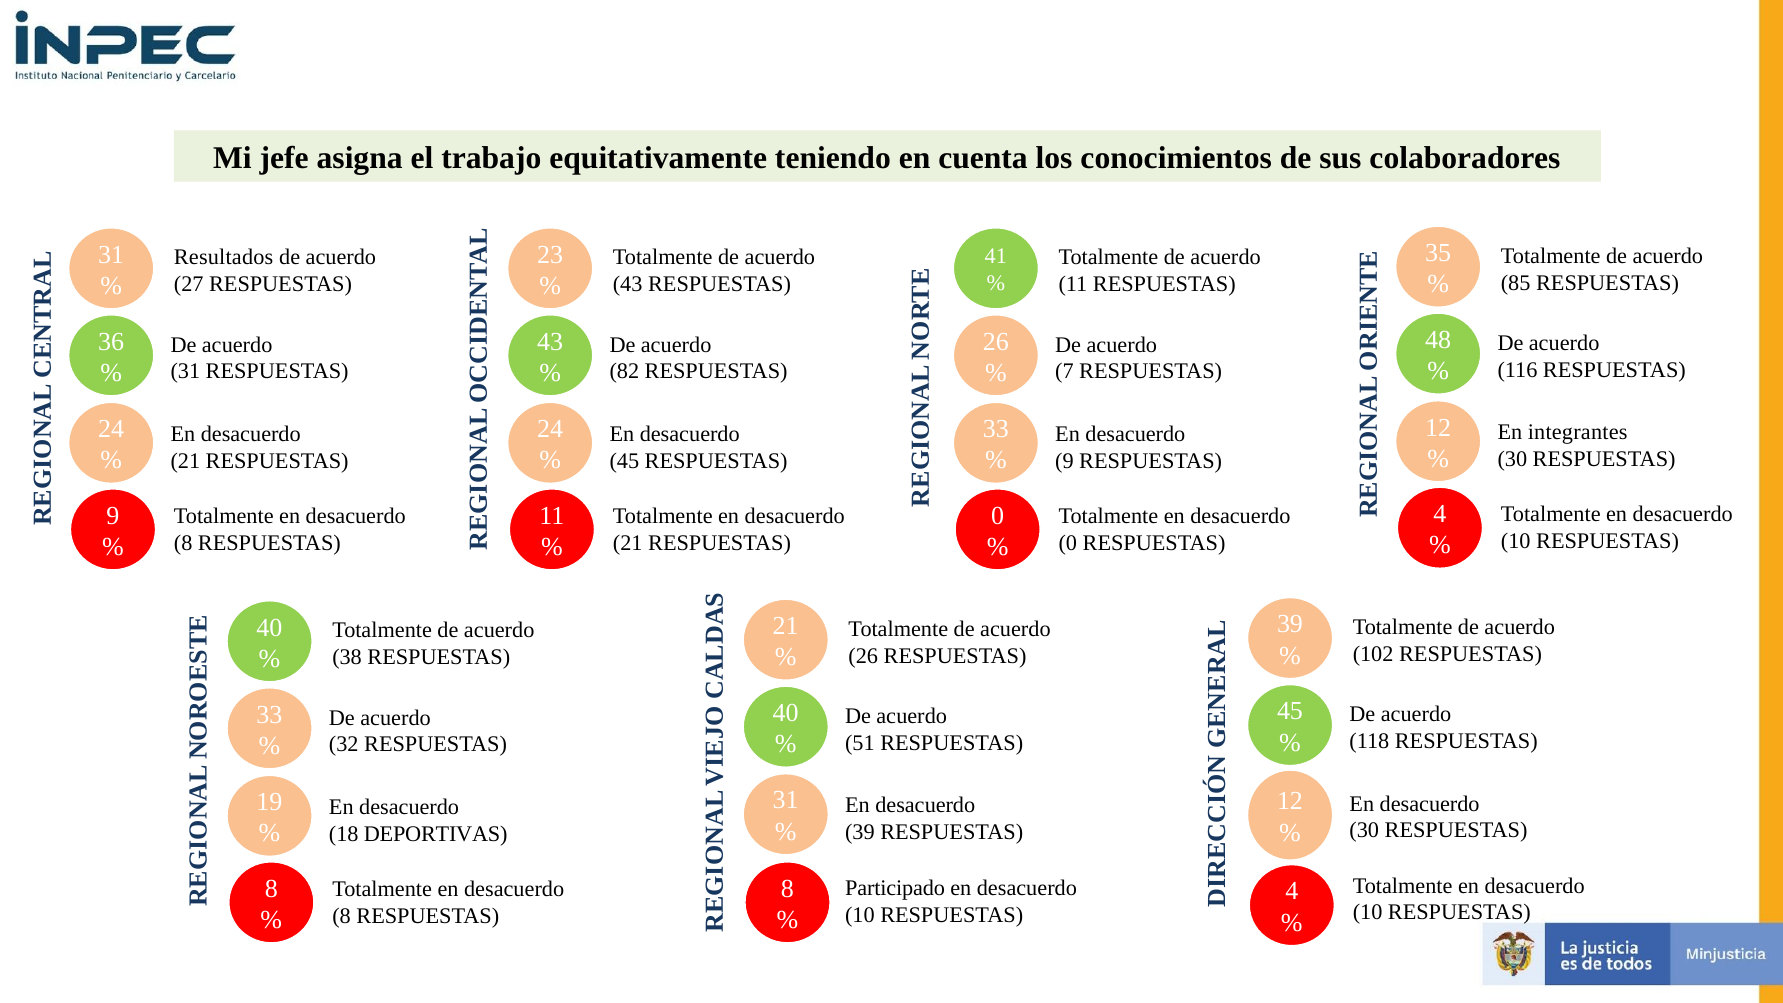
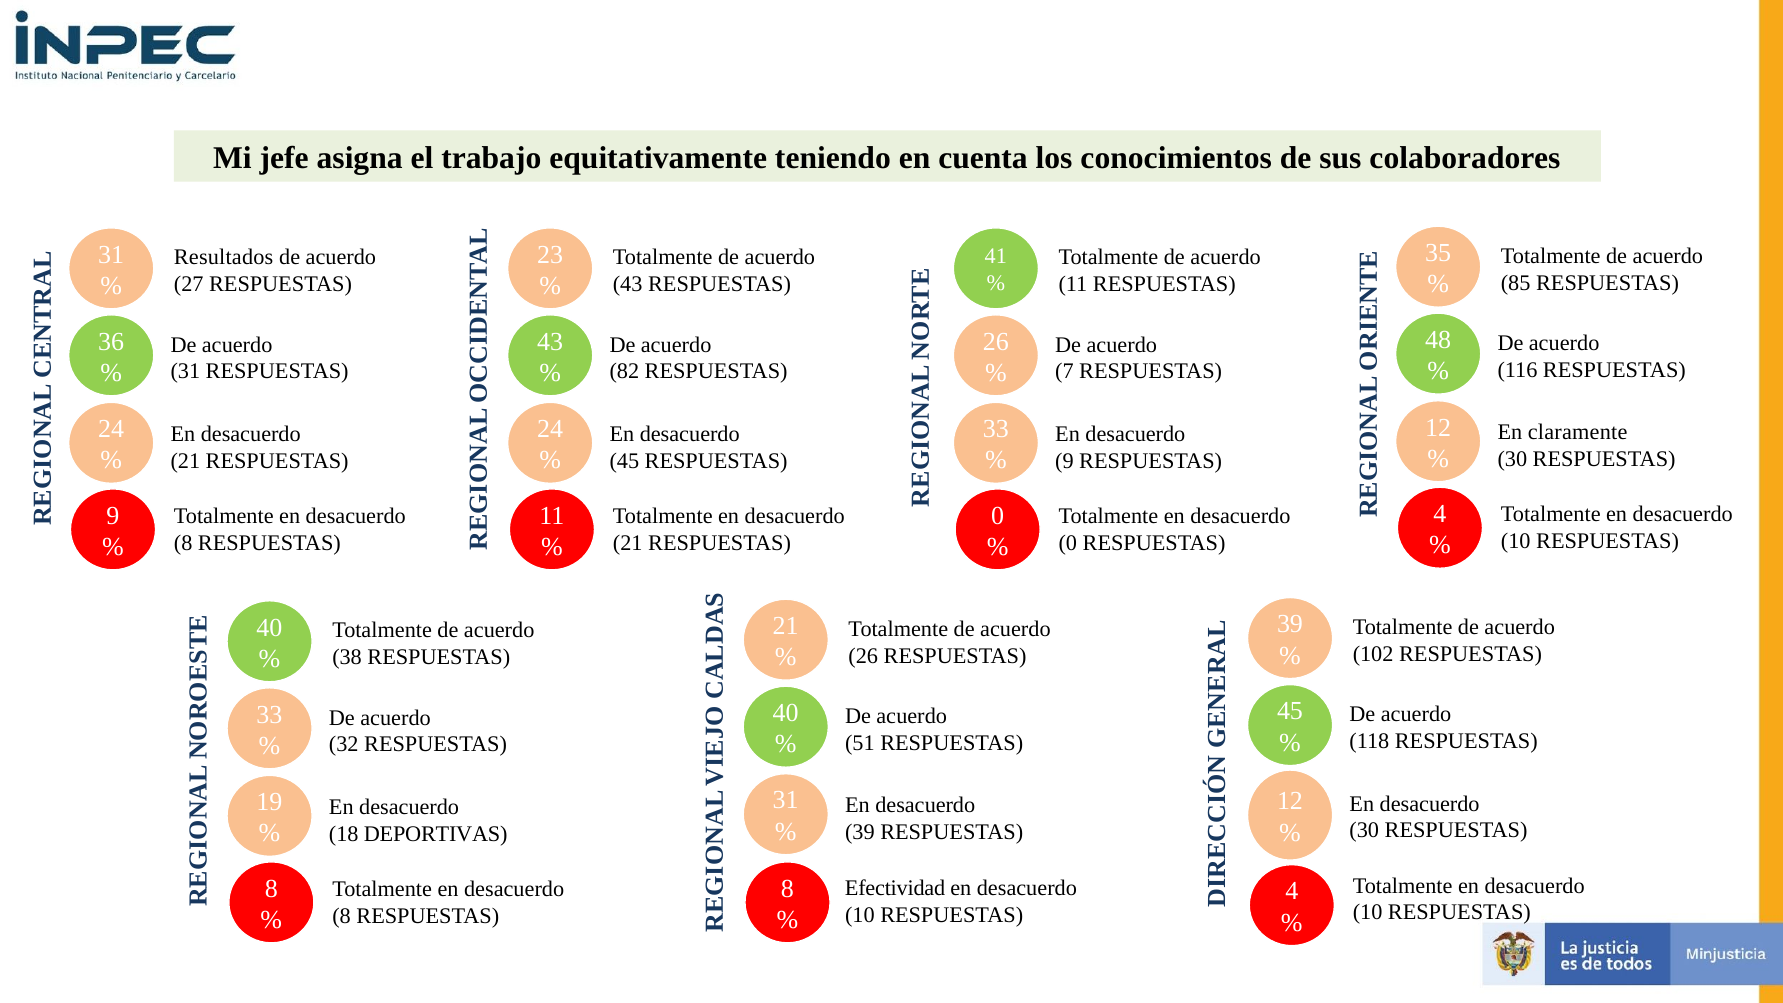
integrantes: integrantes -> claramente (1578, 432)
Participado: Participado -> Efectividad (895, 888)
